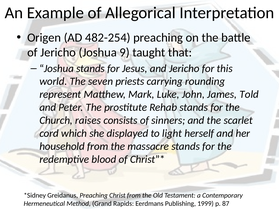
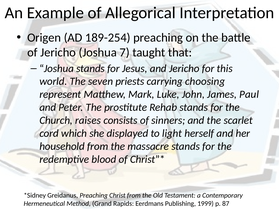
482-254: 482-254 -> 189-254 (108, 38)
9: 9 -> 7 (125, 53)
rounding: rounding -> choosing (205, 82)
Told: Told -> Paul (249, 94)
